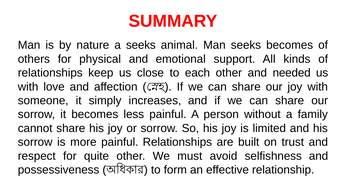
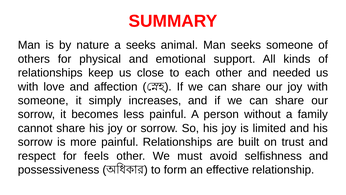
seeks becomes: becomes -> someone (290, 45)
quite: quite -> feels (96, 156)
